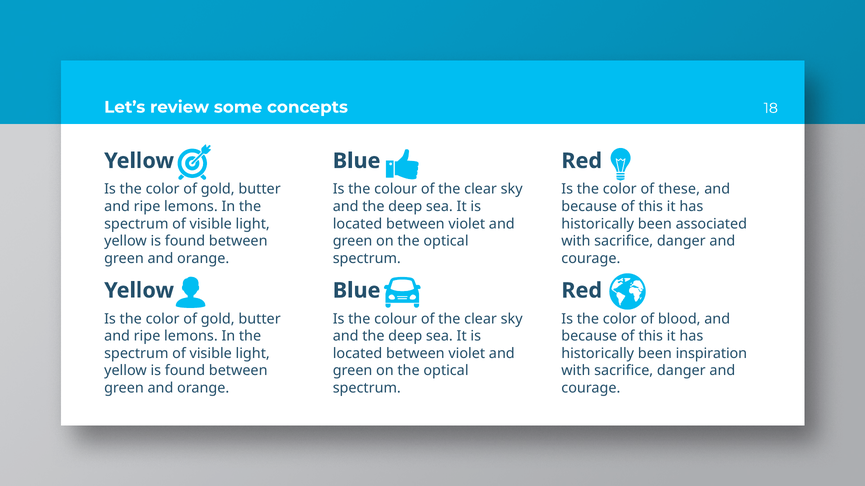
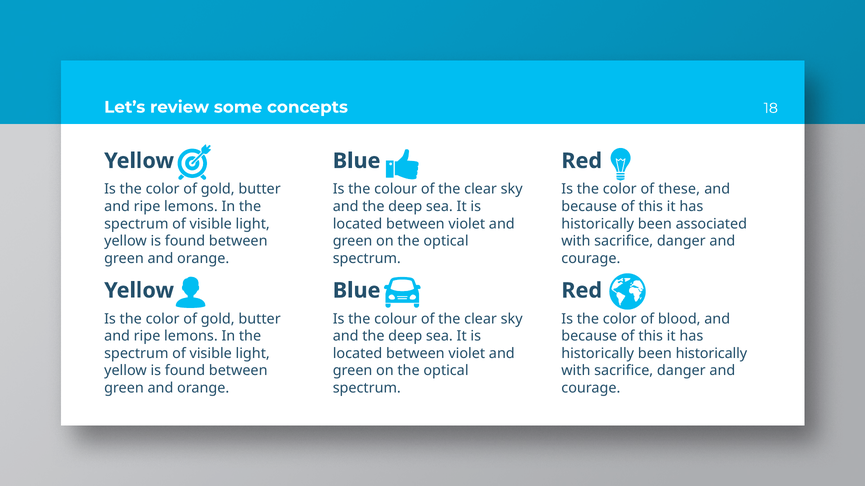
been inspiration: inspiration -> historically (711, 354)
